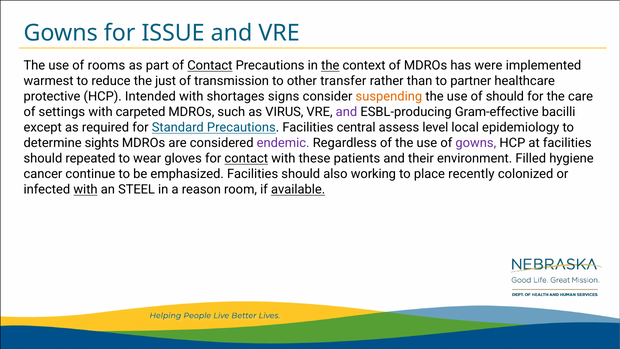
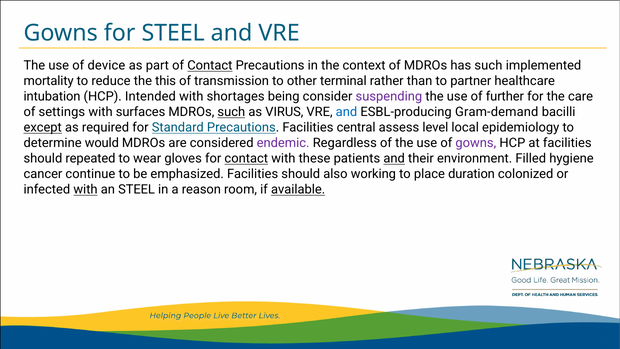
for ISSUE: ISSUE -> STEEL (173, 33)
rooms: rooms -> device (106, 66)
the underline: present -> none (330, 66)
has were: were -> such (488, 66)
warmest: warmest -> mortality (49, 81)
just: just -> this (166, 81)
transfer: transfer -> terminal (343, 81)
protective: protective -> intubation (52, 97)
signs: signs -> being (284, 97)
suspending colour: orange -> purple (389, 97)
of should: should -> further (505, 97)
carpeted: carpeted -> surfaces (141, 112)
such underline: none -> present (231, 112)
and colour: purple -> blue (346, 112)
Gram-effective: Gram-effective -> Gram-demand (497, 112)
except underline: none -> present (43, 128)
sights: sights -> would (102, 143)
and underline: none -> present (394, 159)
recently: recently -> duration (472, 174)
